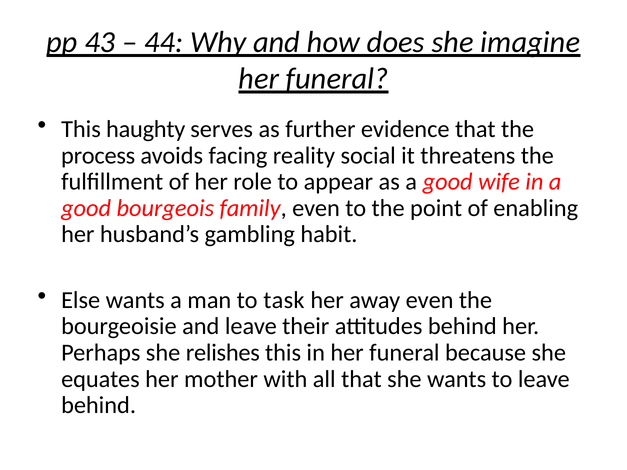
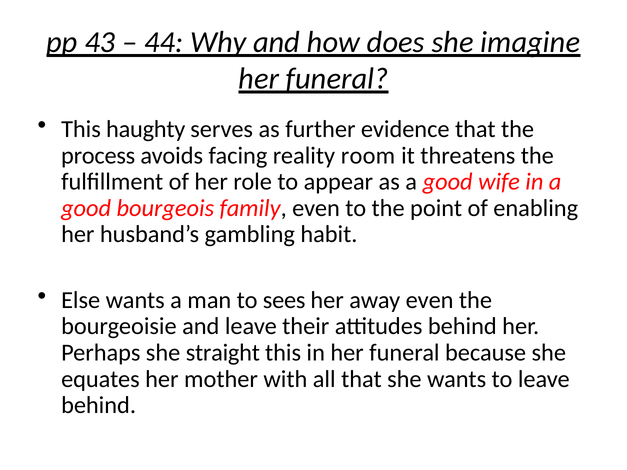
social: social -> room (368, 156)
task: task -> sees (284, 300)
relishes: relishes -> straight (223, 353)
